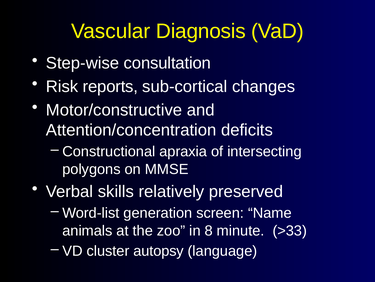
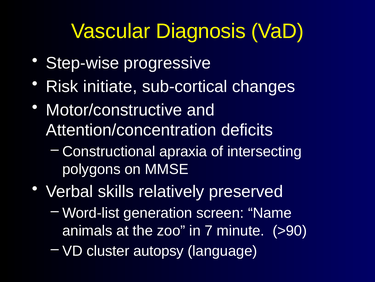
consultation: consultation -> progressive (167, 63)
reports: reports -> initiate (110, 86)
8: 8 -> 7 (209, 230)
>33: >33 -> >90 (290, 230)
